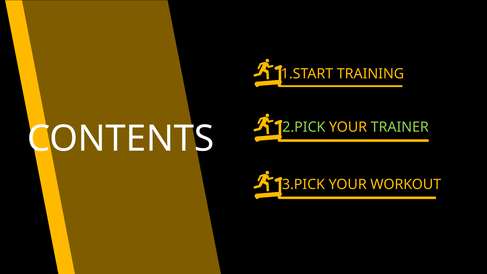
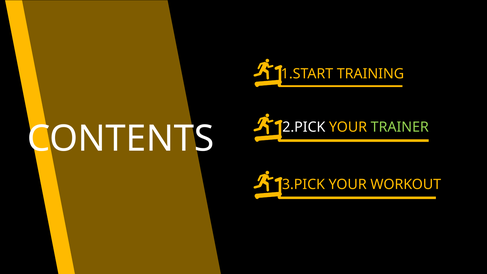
2.PICK colour: light green -> white (304, 127)
